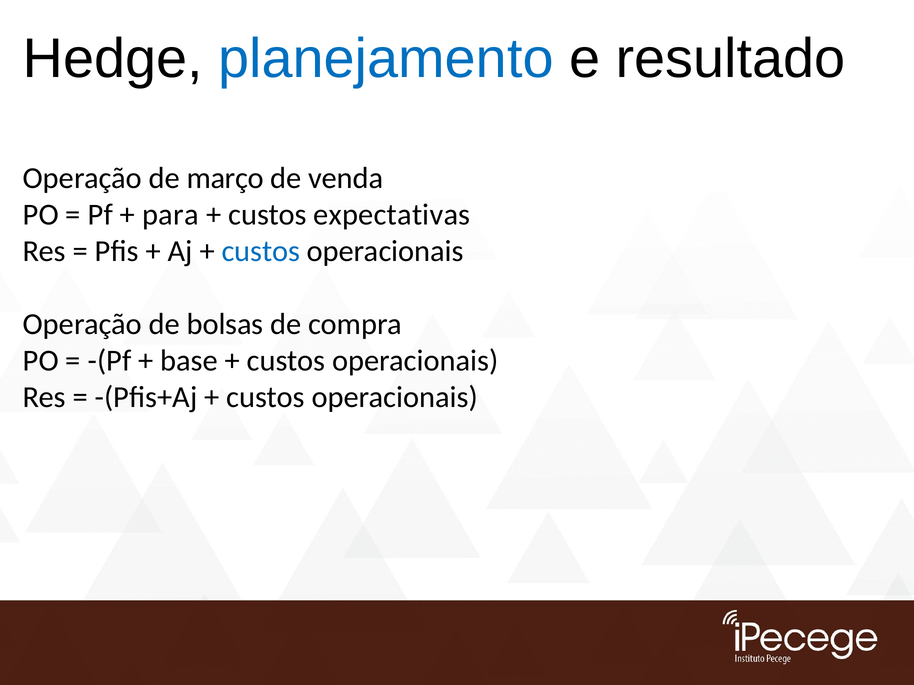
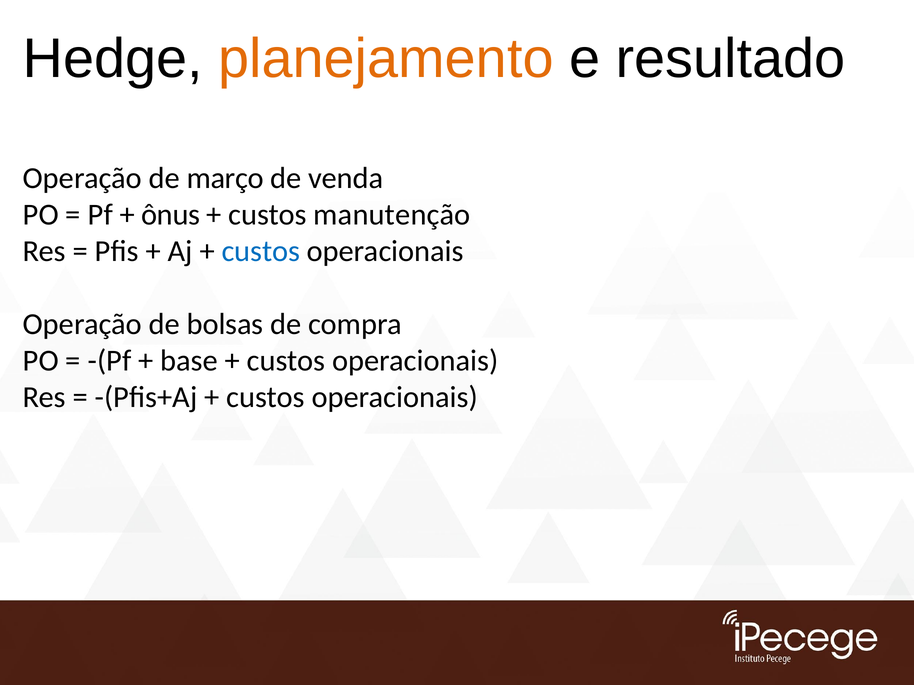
planejamento colour: blue -> orange (386, 59)
para: para -> ônus (171, 215)
expectativas: expectativas -> manutenção (392, 215)
